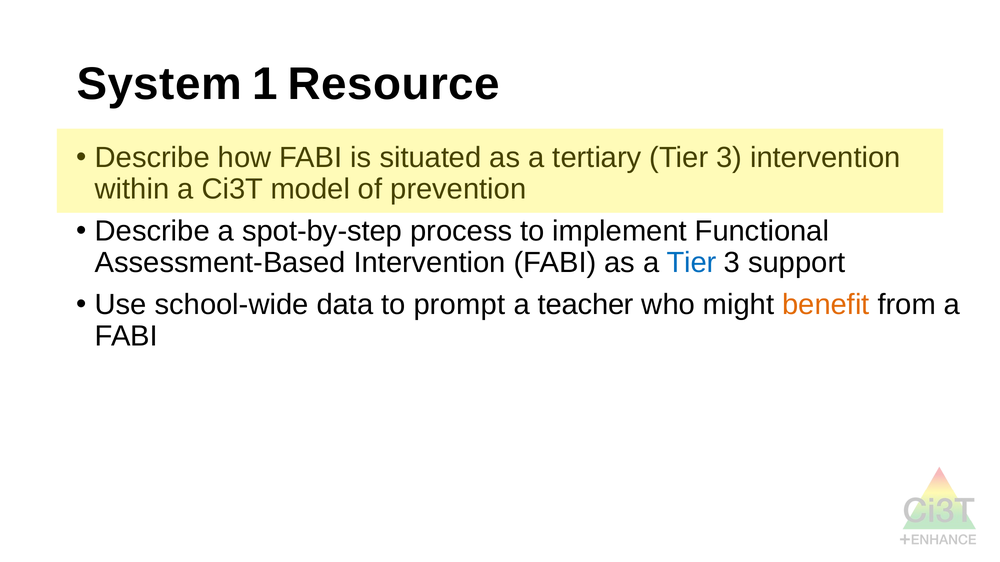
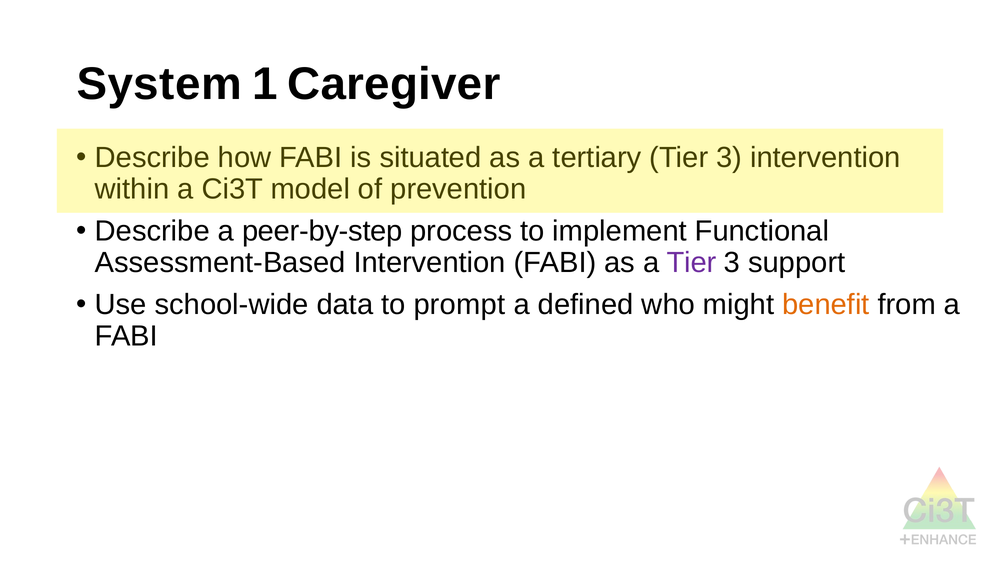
Resource: Resource -> Caregiver (394, 84)
spot-by-step: spot-by-step -> peer-by-step (322, 231)
Tier colour: blue -> purple (692, 263)
teacher: teacher -> defined (586, 305)
